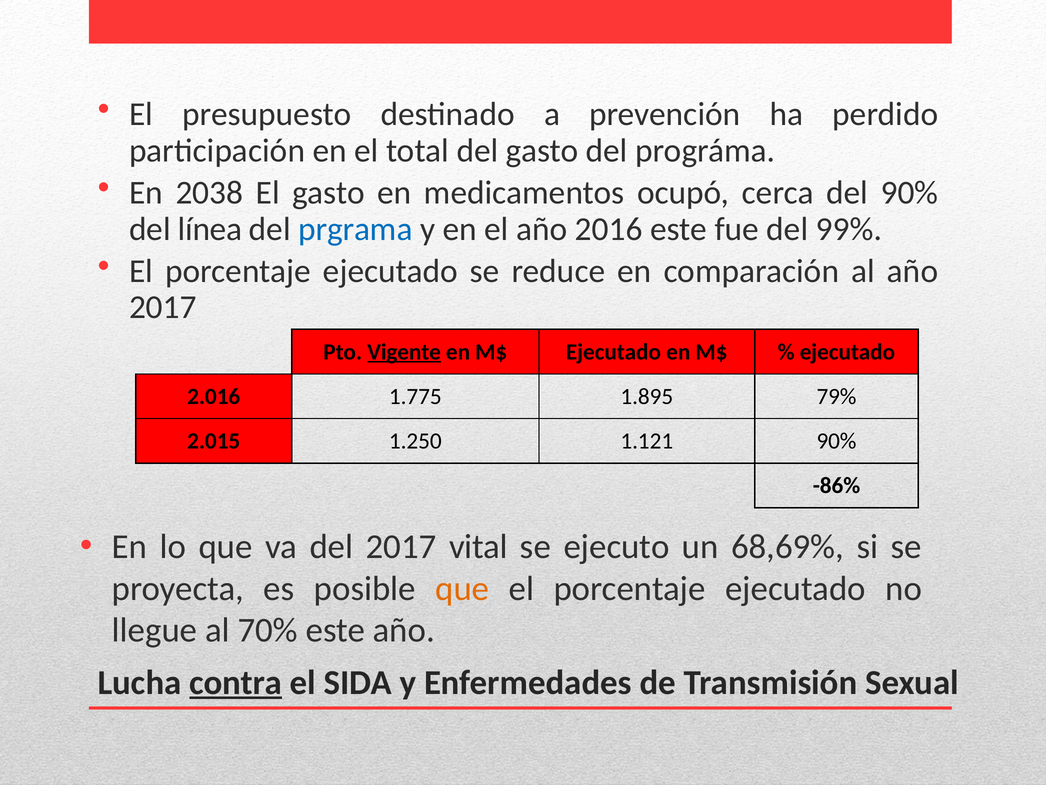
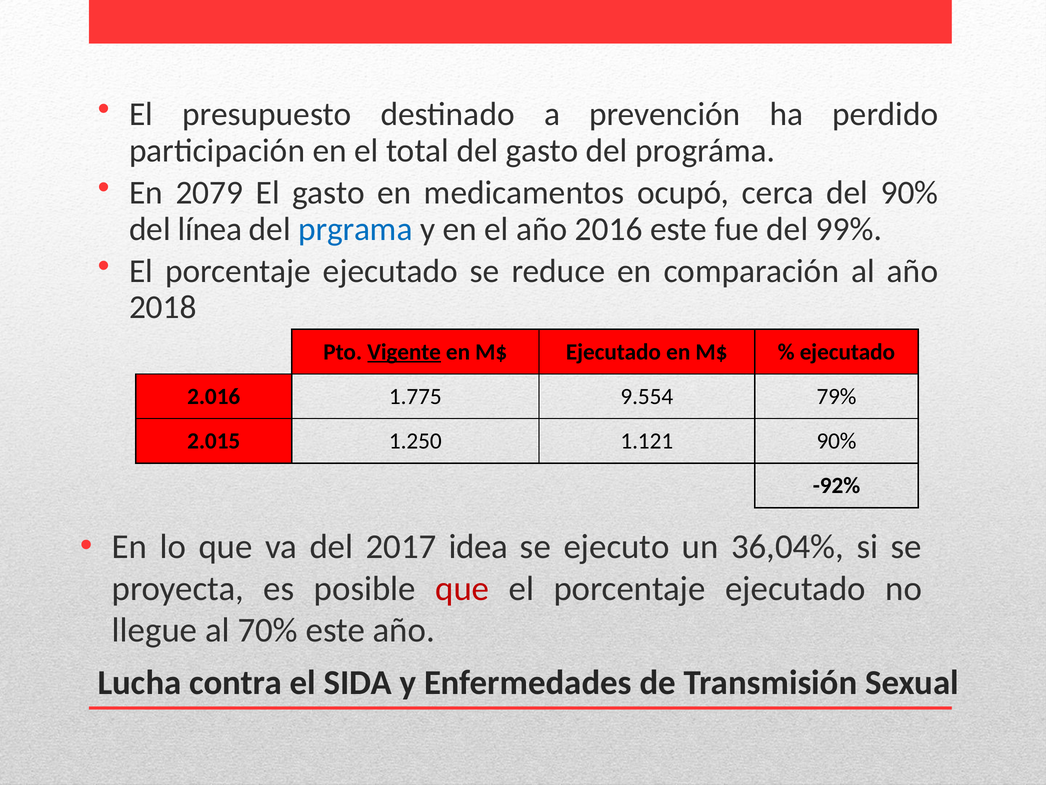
2038: 2038 -> 2079 (209, 193)
2017: 2017 -> 2018 (163, 307)
1.895: 1.895 -> 9.554 (647, 396)
-86%: -86% -> -92% (837, 485)
vital: vital -> idea (478, 546)
68,69%: 68,69% -> 36,04% (788, 546)
que colour: orange -> red (462, 588)
contra underline: present -> none (236, 682)
